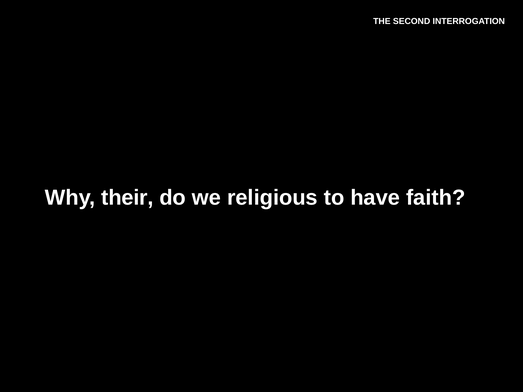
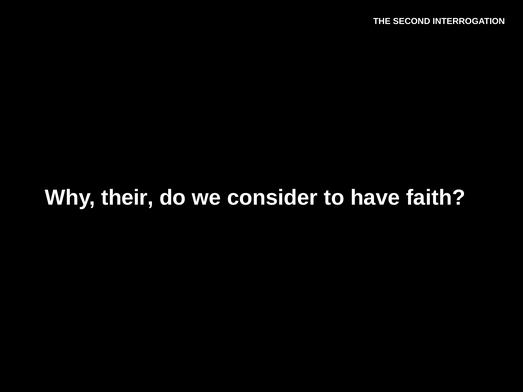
religious: religious -> consider (272, 198)
